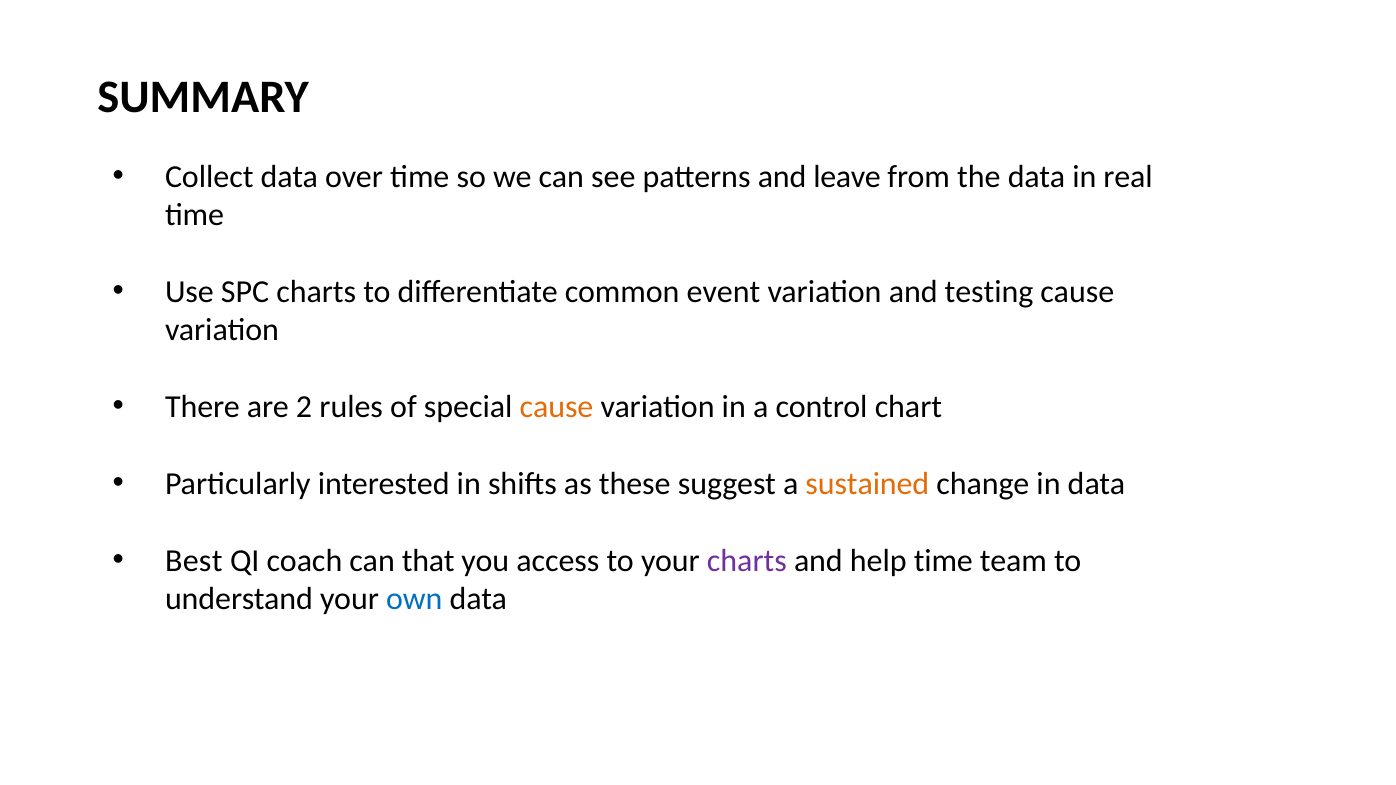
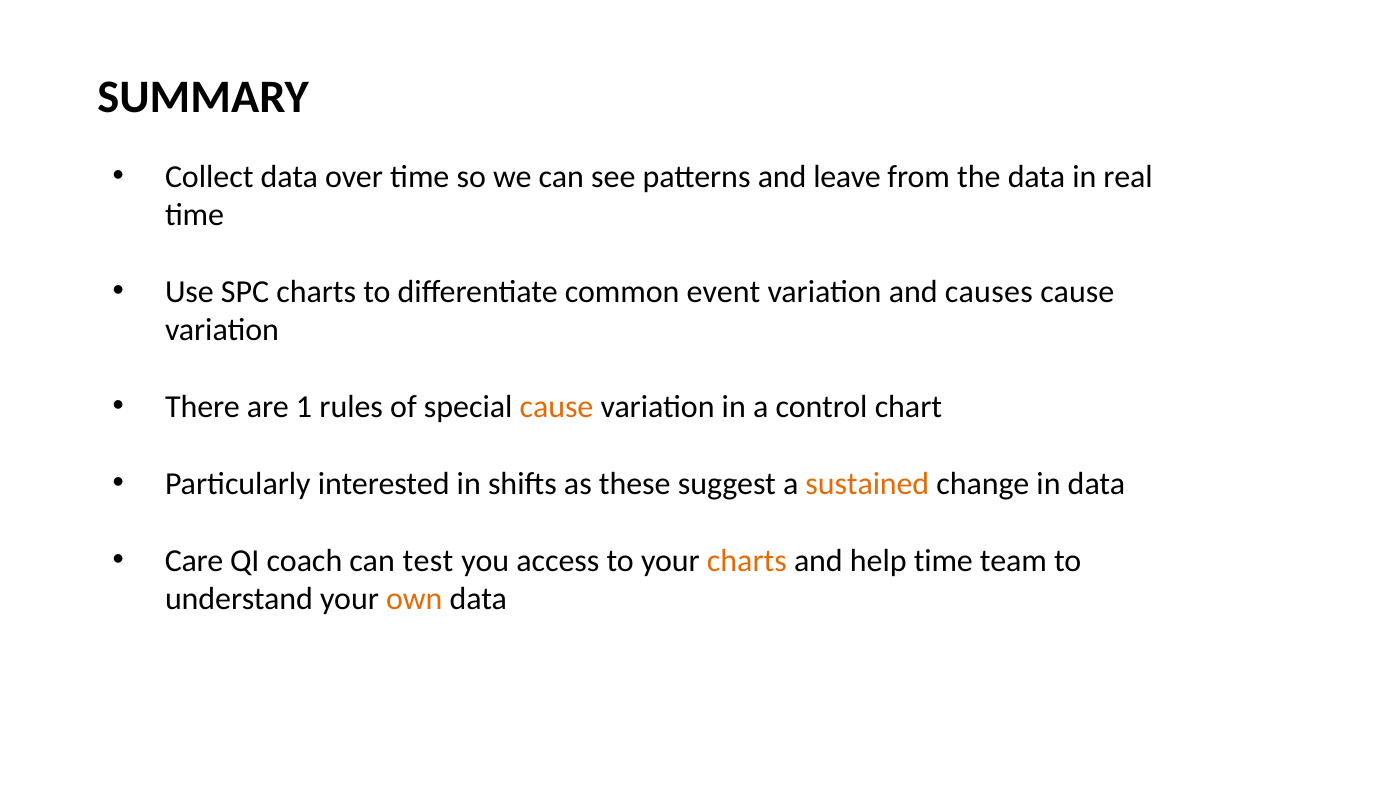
testing: testing -> causes (989, 292)
2: 2 -> 1 (304, 407)
Best: Best -> Care (194, 561)
that: that -> test (428, 561)
charts colour: purple -> orange (747, 561)
own colour: blue -> orange (414, 599)
